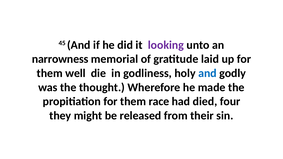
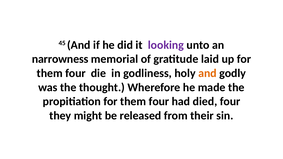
well: well -> four (75, 73)
and colour: blue -> orange (207, 73)
propitiation for them race: race -> four (159, 102)
